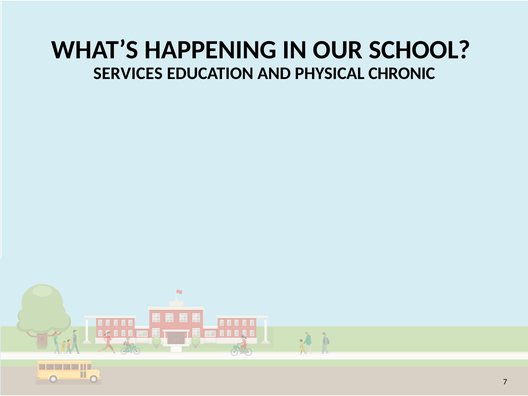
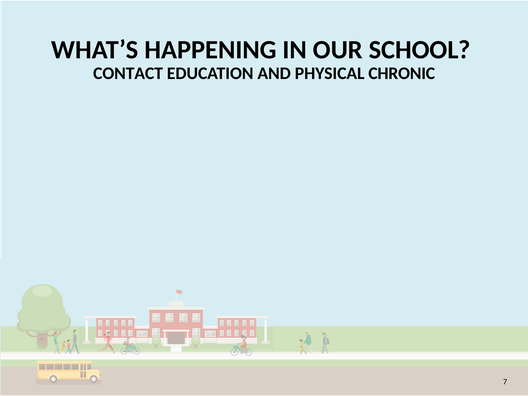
SERVICES: SERVICES -> CONTACT (128, 73)
